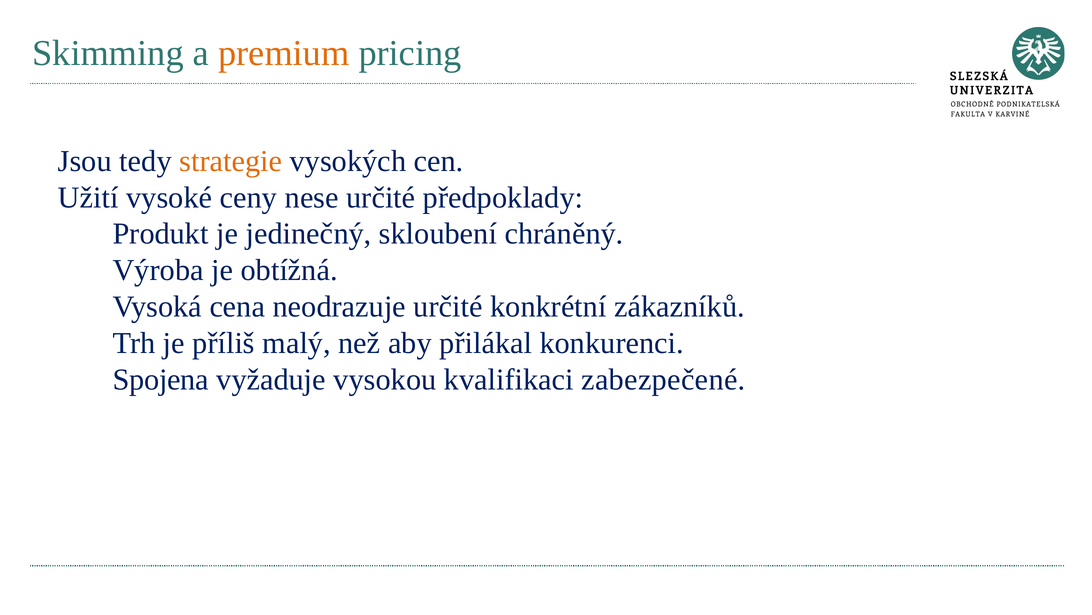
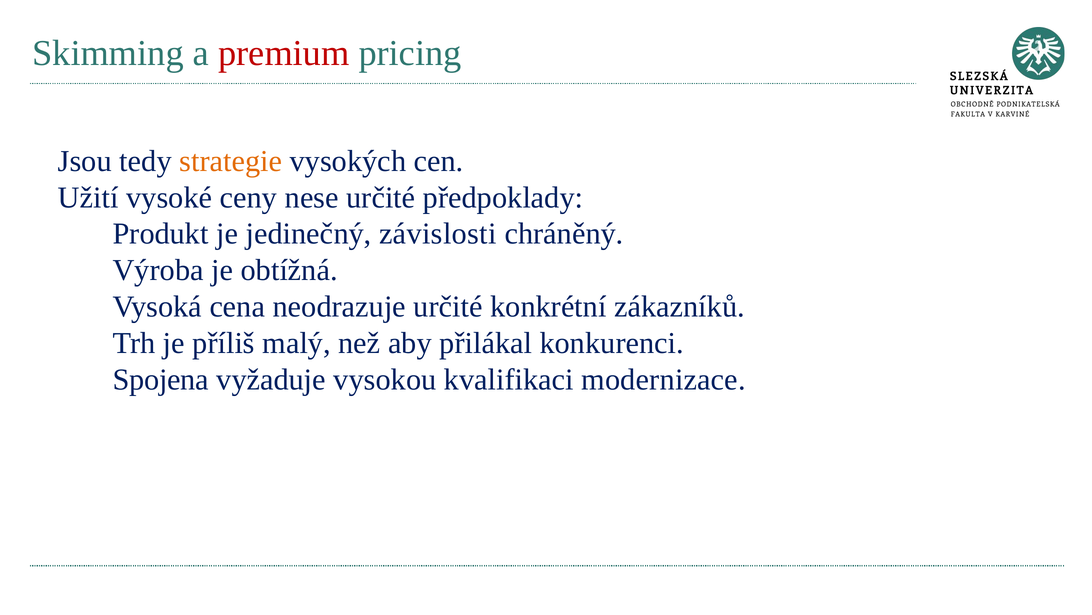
premium colour: orange -> red (284, 53)
skloubení: skloubení -> závislosti (438, 234)
zabezpečené: zabezpečené -> modernizace (663, 379)
